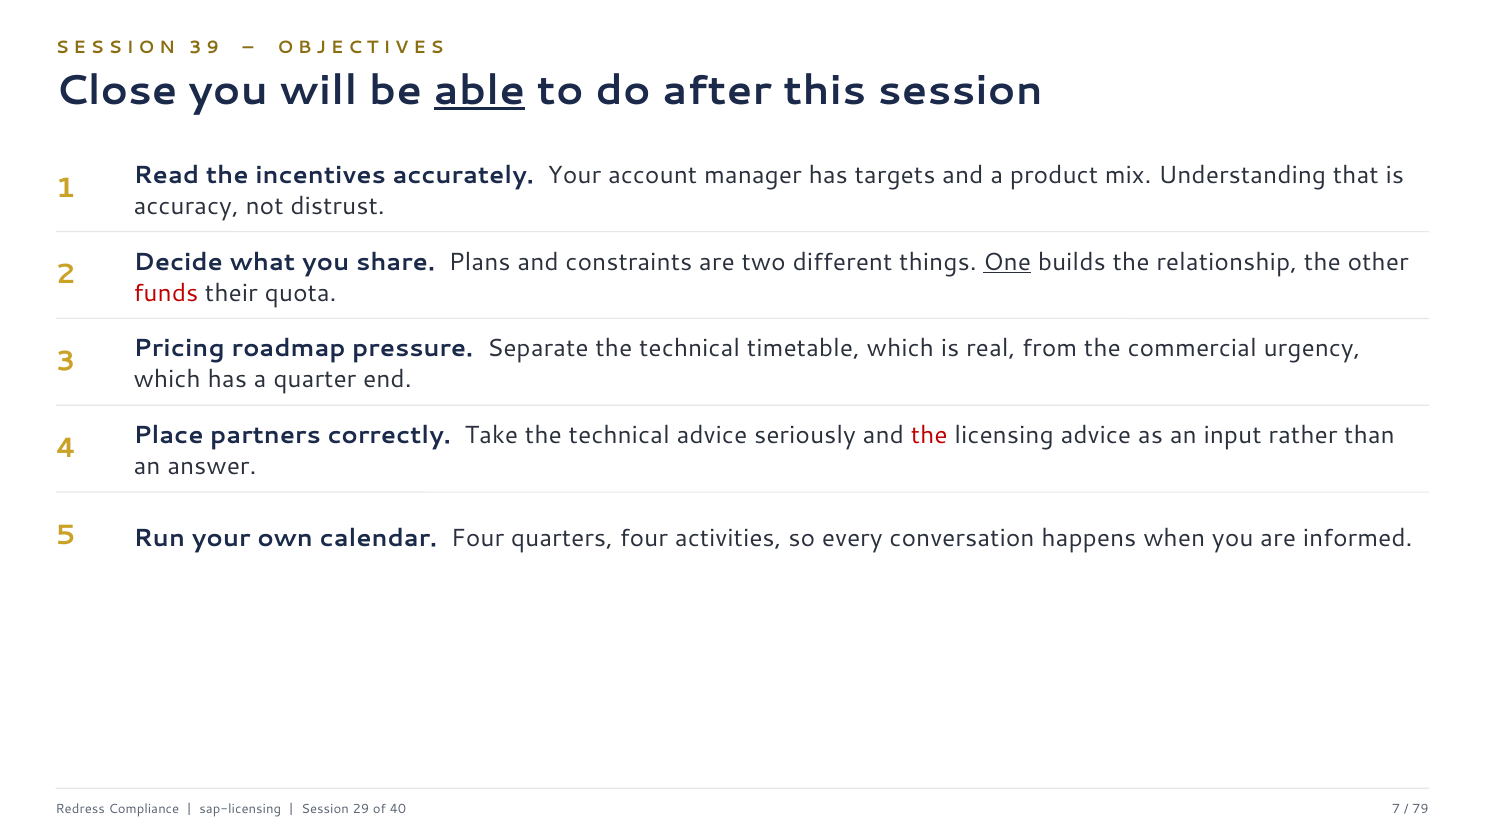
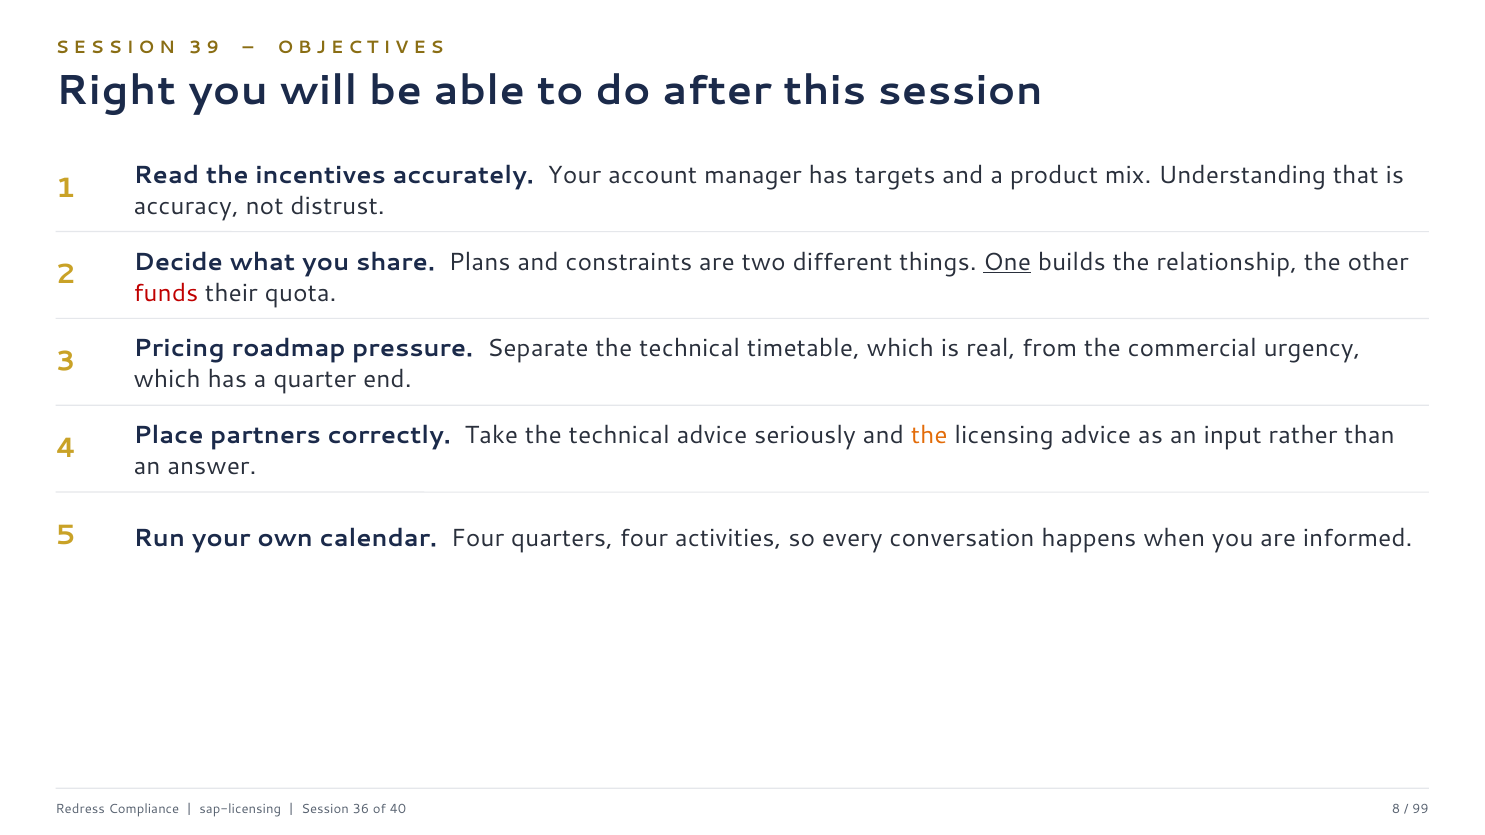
Close: Close -> Right (116, 90)
able underline: present -> none (479, 90)
the colour: red -> orange (929, 436)
29: 29 -> 36 (361, 809)
7: 7 -> 8 (1396, 809)
79: 79 -> 99 (1420, 809)
